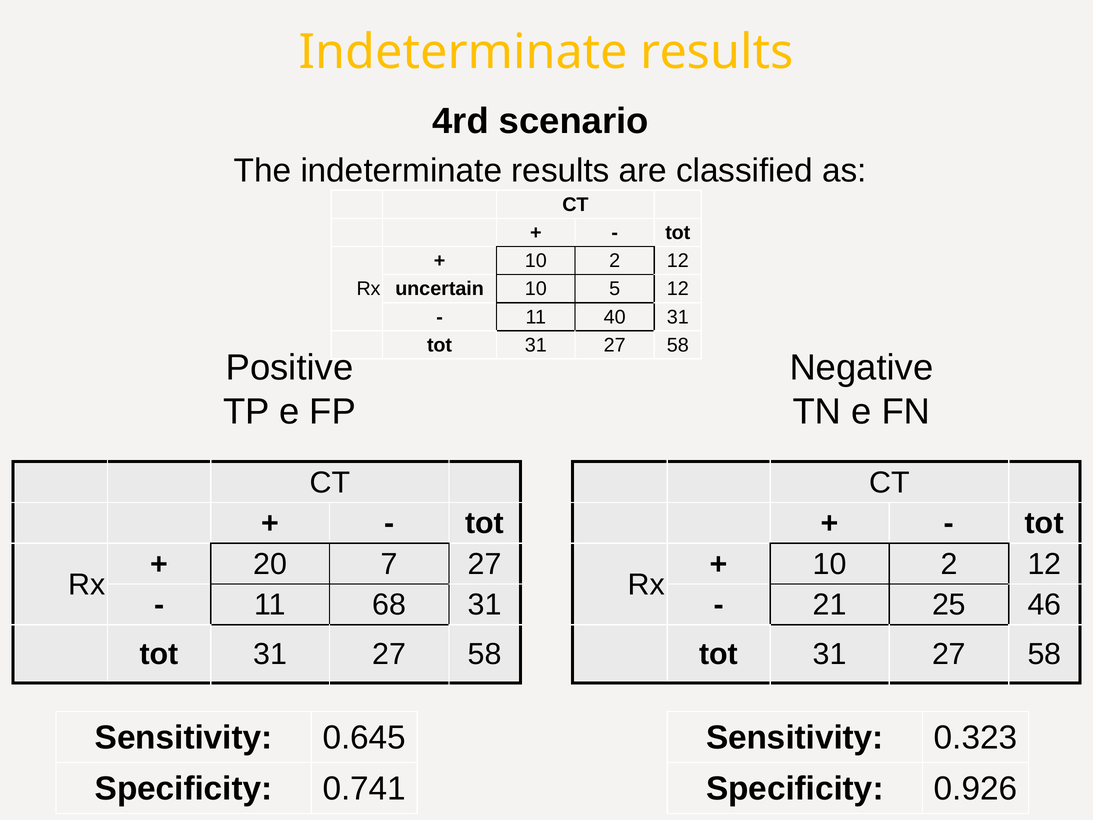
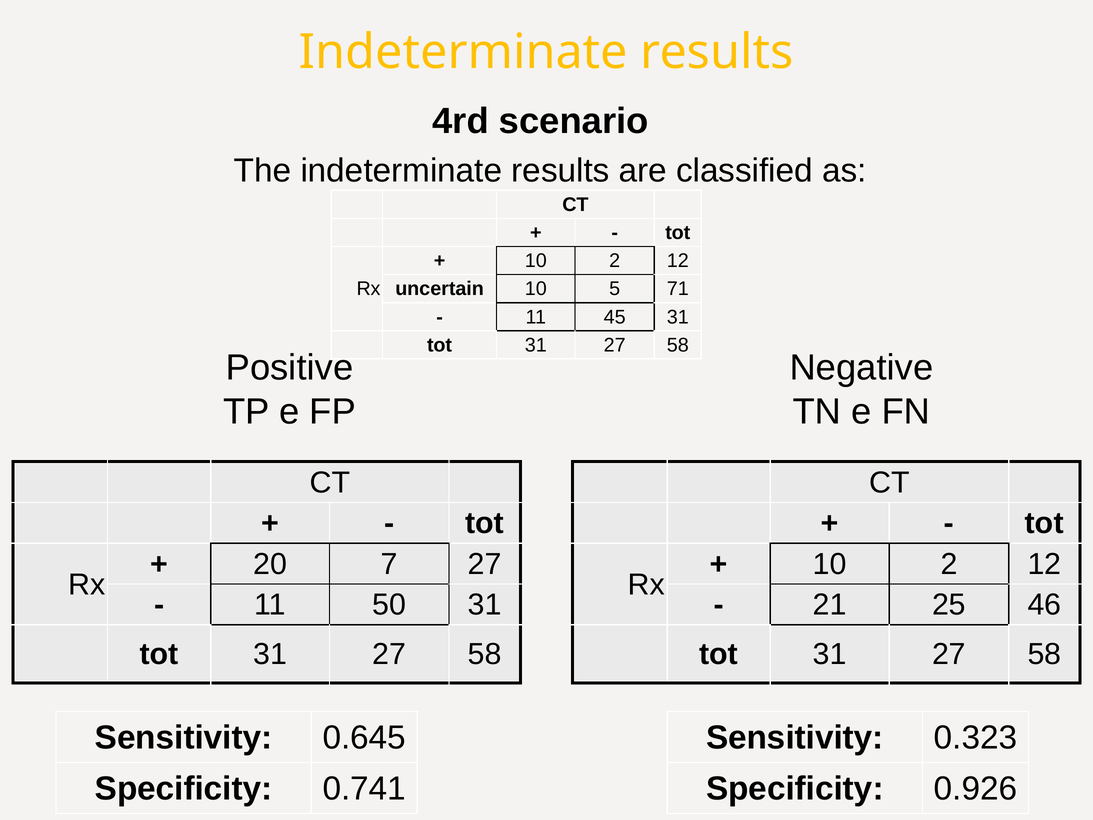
5 12: 12 -> 71 (678, 289)
40: 40 -> 45 (615, 317)
68: 68 -> 50 (389, 605)
